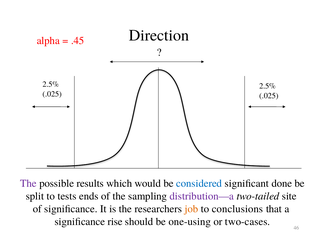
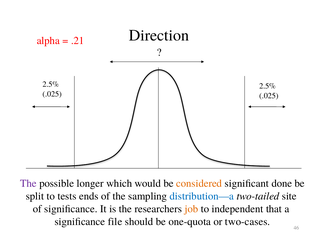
.45: .45 -> .21 (78, 41)
results: results -> longer (90, 183)
considered colour: blue -> orange (199, 183)
distribution—a colour: purple -> blue (202, 196)
conclusions: conclusions -> independent (238, 208)
rise: rise -> file (115, 221)
one-using: one-using -> one-quota (190, 221)
